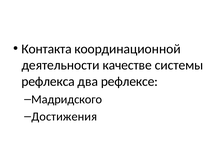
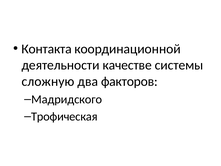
рефлекса: рефлекса -> сложную (48, 81)
рефлексе: рефлексе -> факторов (129, 81)
Достижения: Достижения -> Трофическая (64, 116)
